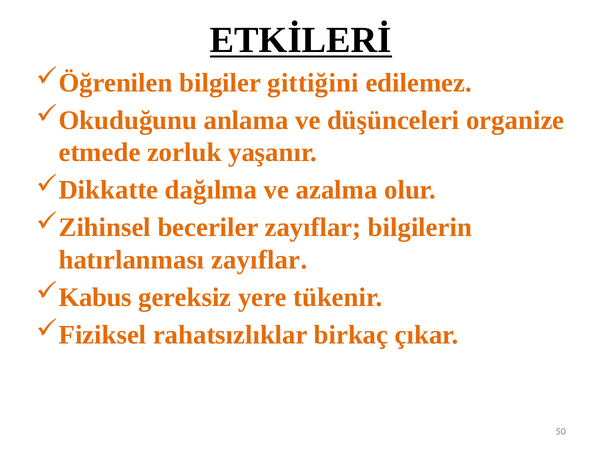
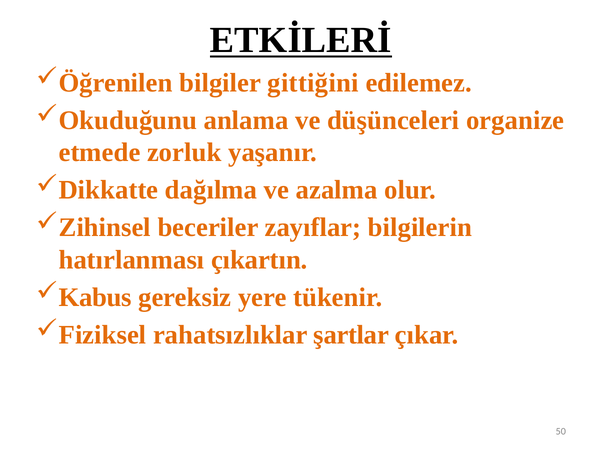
hatırlanması zayıflar: zayıflar -> çıkartın (259, 260)
birkaç: birkaç -> şartlar (351, 334)
